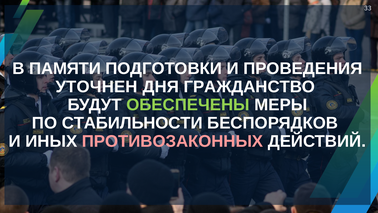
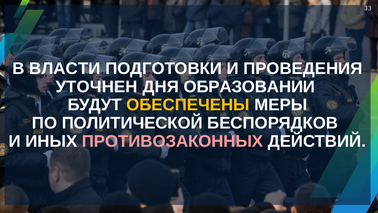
ПАМЯТИ: ПАМЯТИ -> ВЛАСТИ (65, 68)
ГРАЖДАНСТВО: ГРАЖДАНСТВО -> ОБРАЗОВАНИИ (249, 87)
ОБЕСПЕЧЕНЫ colour: light green -> yellow (188, 105)
СТАБИЛЬНОСТИ: СТАБИЛЬНОСТИ -> ПОЛИТИЧЕСКОЙ (132, 123)
